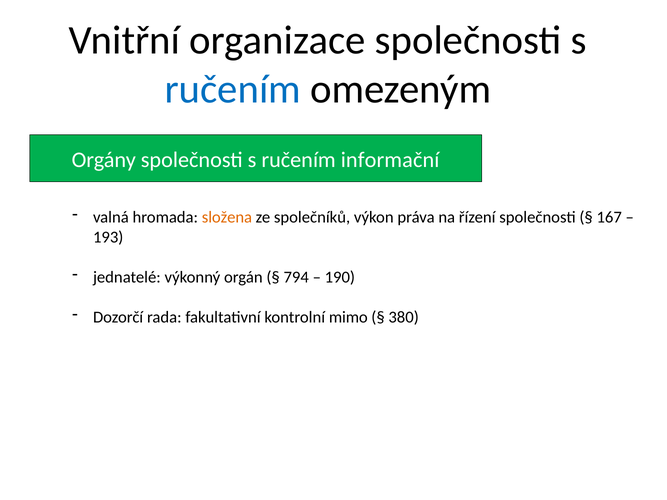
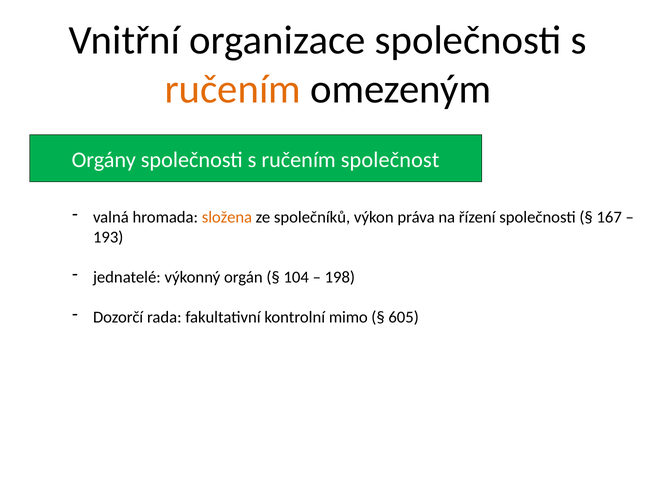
ručením colour: blue -> orange (233, 89)
informační: informační -> společnost (390, 160)
794: 794 -> 104 (296, 277)
190: 190 -> 198 (340, 277)
380: 380 -> 605 (404, 317)
